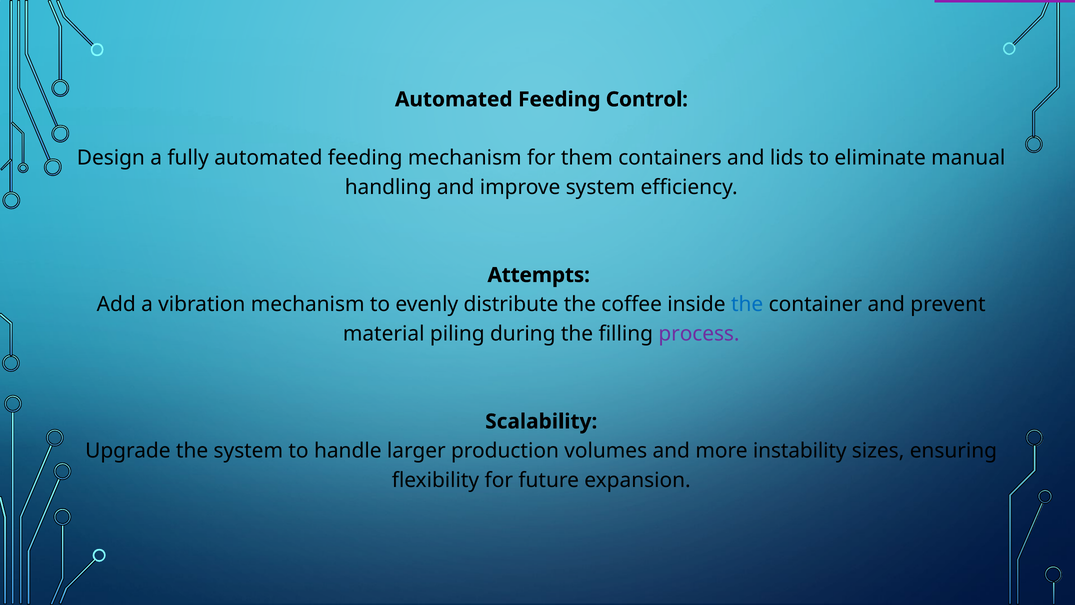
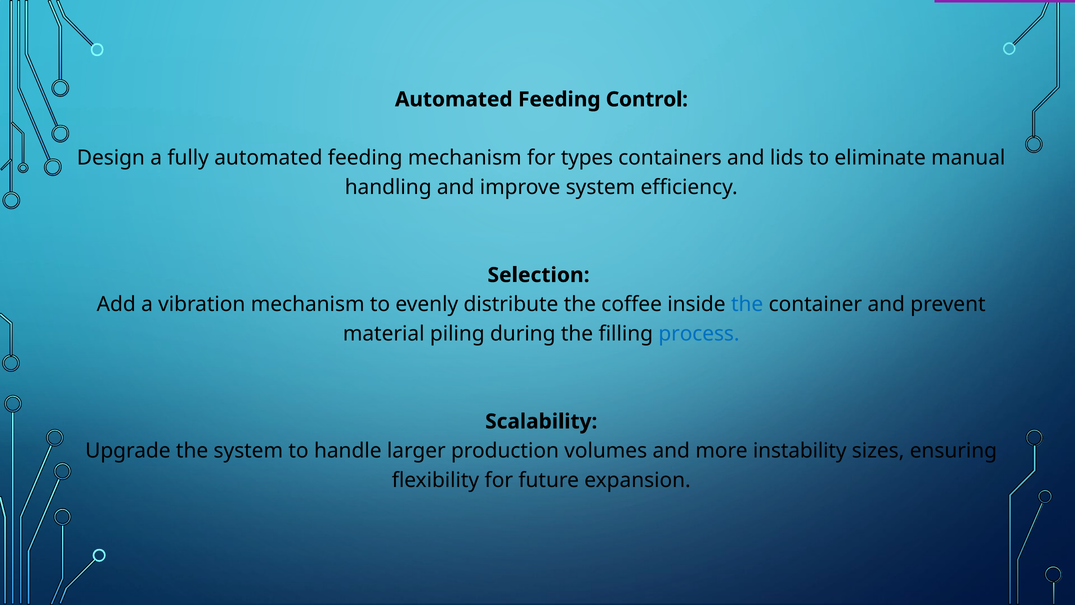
them: them -> types (587, 158)
Attempts: Attempts -> Selection (539, 275)
process colour: purple -> blue (699, 334)
